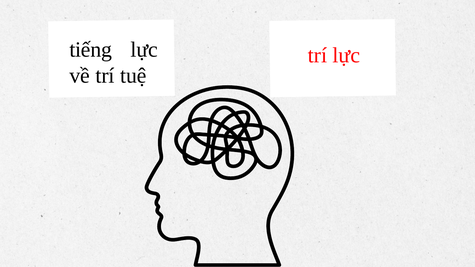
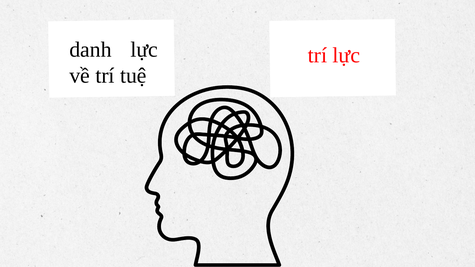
tiếng: tiếng -> danh (91, 50)
